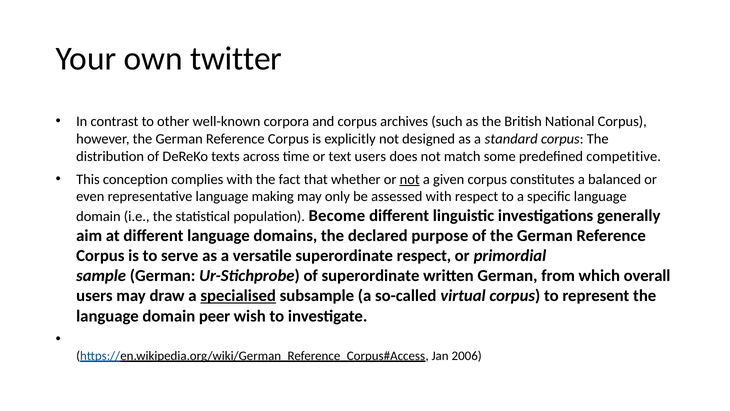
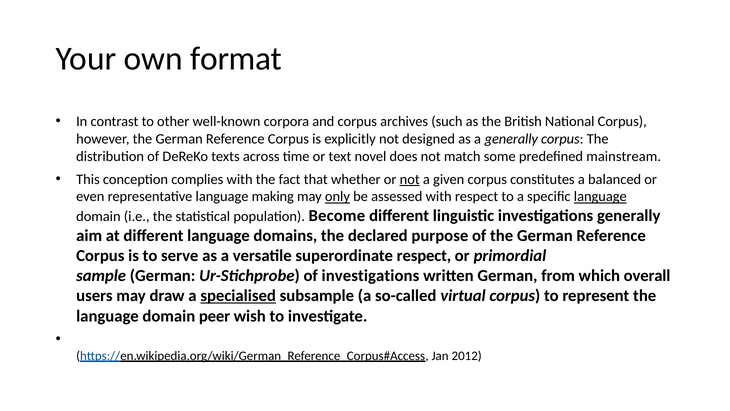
twitter: twitter -> format (236, 58)
a standard: standard -> generally (511, 139)
text users: users -> novel (370, 156)
competitive: competitive -> mainstream (624, 156)
only underline: none -> present (337, 197)
language underline: none -> present (600, 197)
of superordinate: superordinate -> investigations (370, 276)
2006: 2006 -> 2012 (467, 355)
